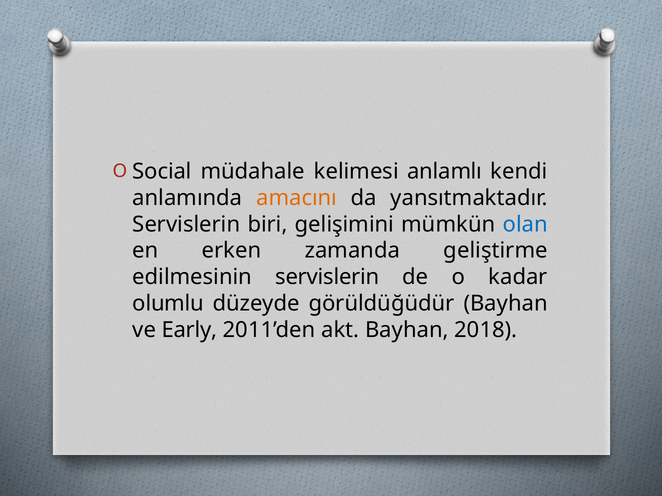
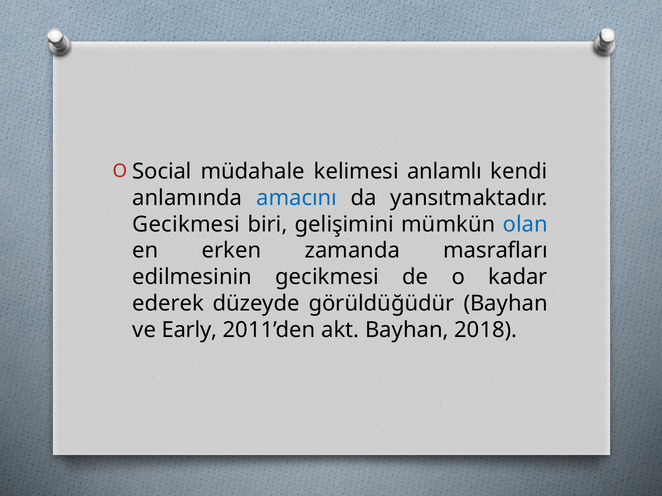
amacını colour: orange -> blue (297, 198)
Servislerin: Servislerin -> Gecikmesi (186, 224)
geliştirme: geliştirme -> masrafları (496, 251)
edilmesinin servislerin: servislerin -> gecikmesi (327, 277)
olumlu: olumlu -> ederek (168, 304)
